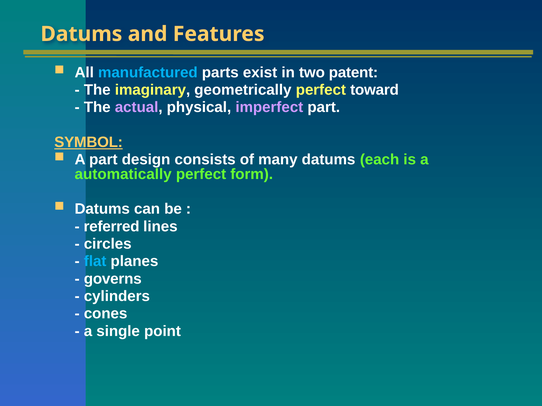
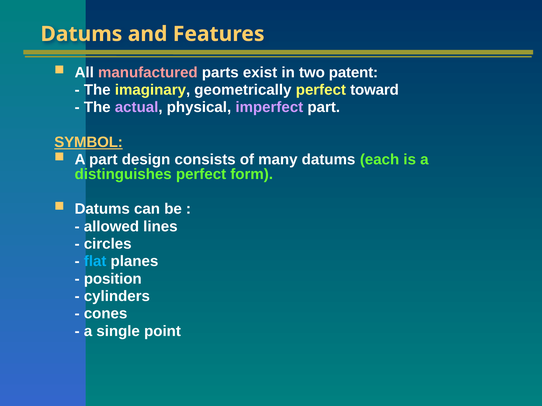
manufactured colour: light blue -> pink (148, 72)
automatically: automatically -> distinguishes (123, 174)
referred: referred -> allowed (111, 227)
governs: governs -> position (113, 279)
